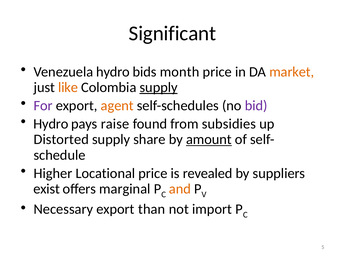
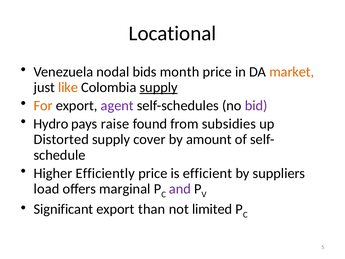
Significant: Significant -> Locational (172, 33)
Venezuela hydro: hydro -> nodal (113, 72)
For colour: purple -> orange (43, 106)
agent colour: orange -> purple (117, 106)
share: share -> cover (149, 139)
amount underline: present -> none (209, 139)
Locational: Locational -> Efficiently (105, 173)
revealed: revealed -> efficient (207, 173)
exist: exist -> load (47, 189)
and colour: orange -> purple (180, 189)
Necessary: Necessary -> Significant (63, 209)
import: import -> limited (212, 209)
